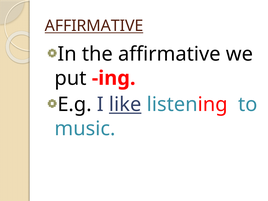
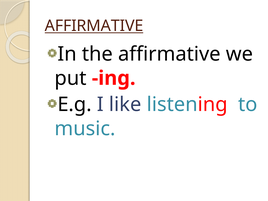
like underline: present -> none (125, 105)
